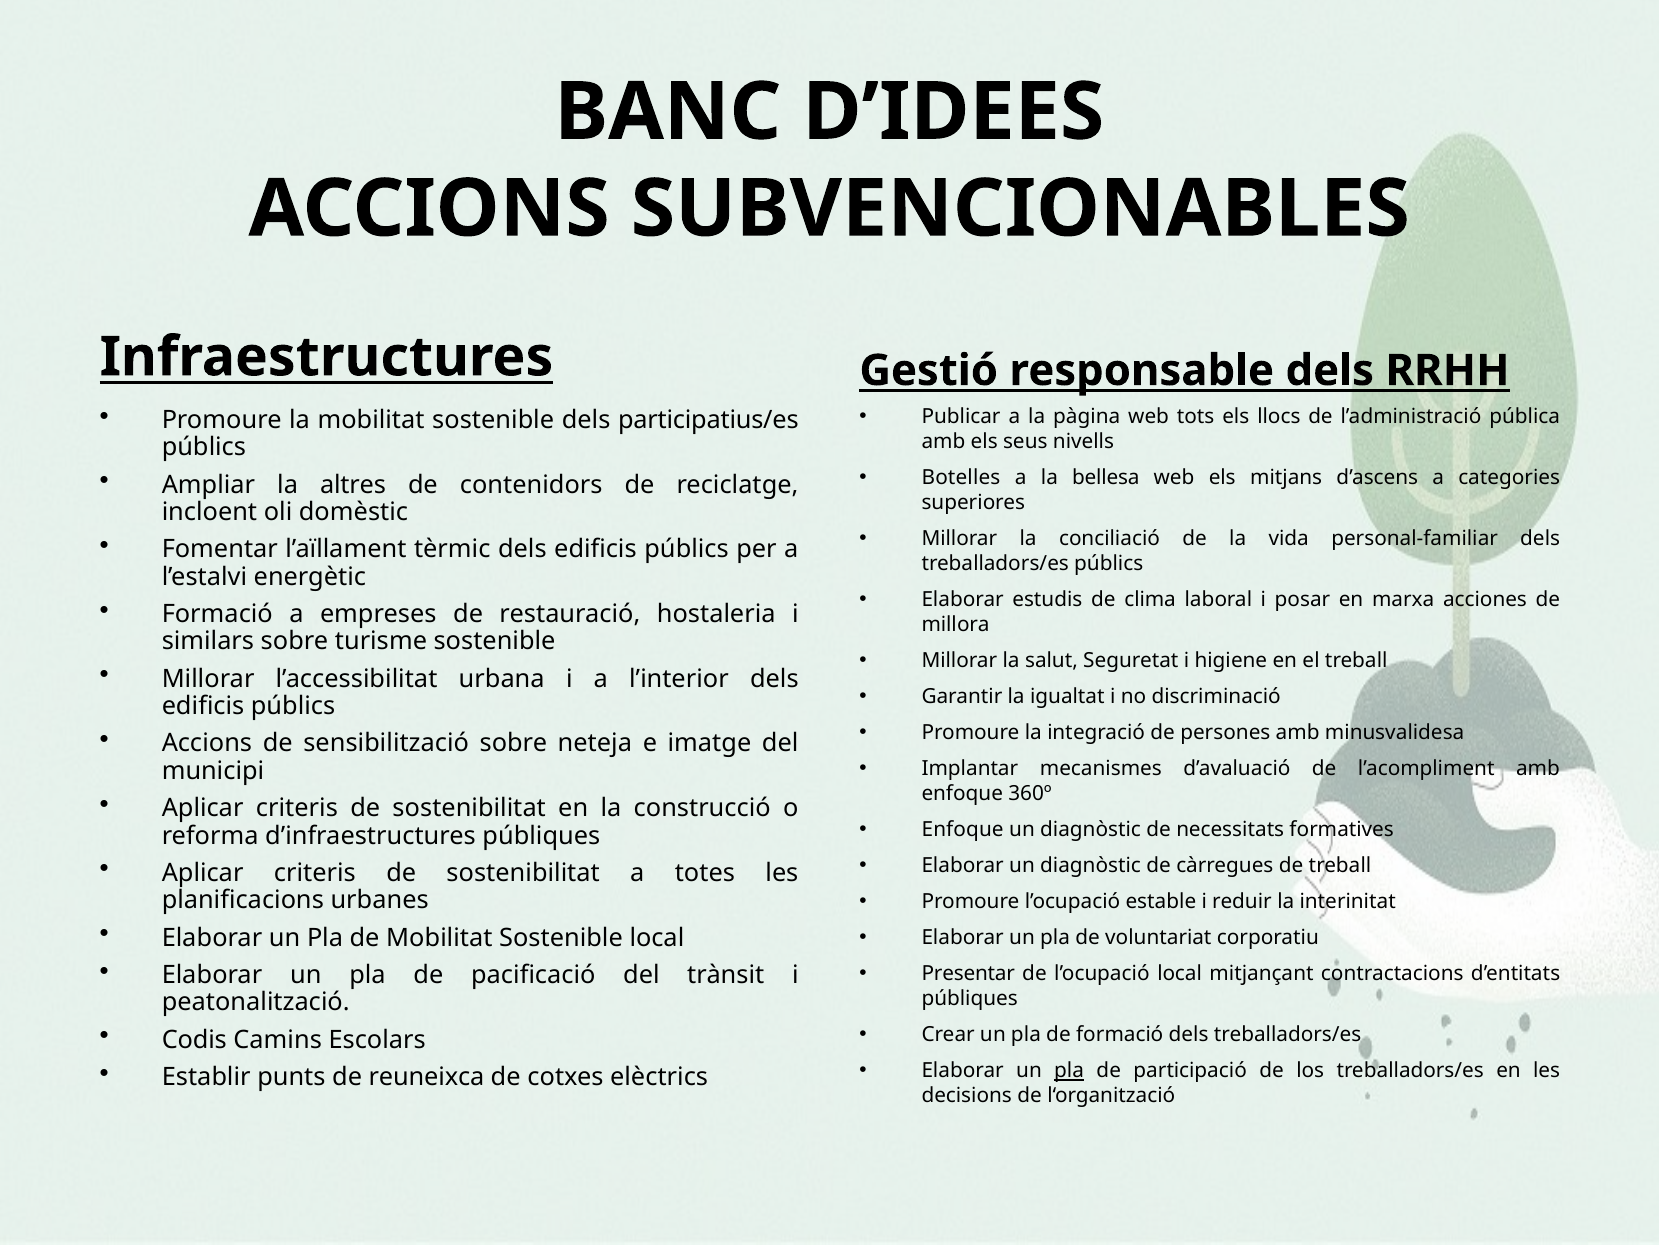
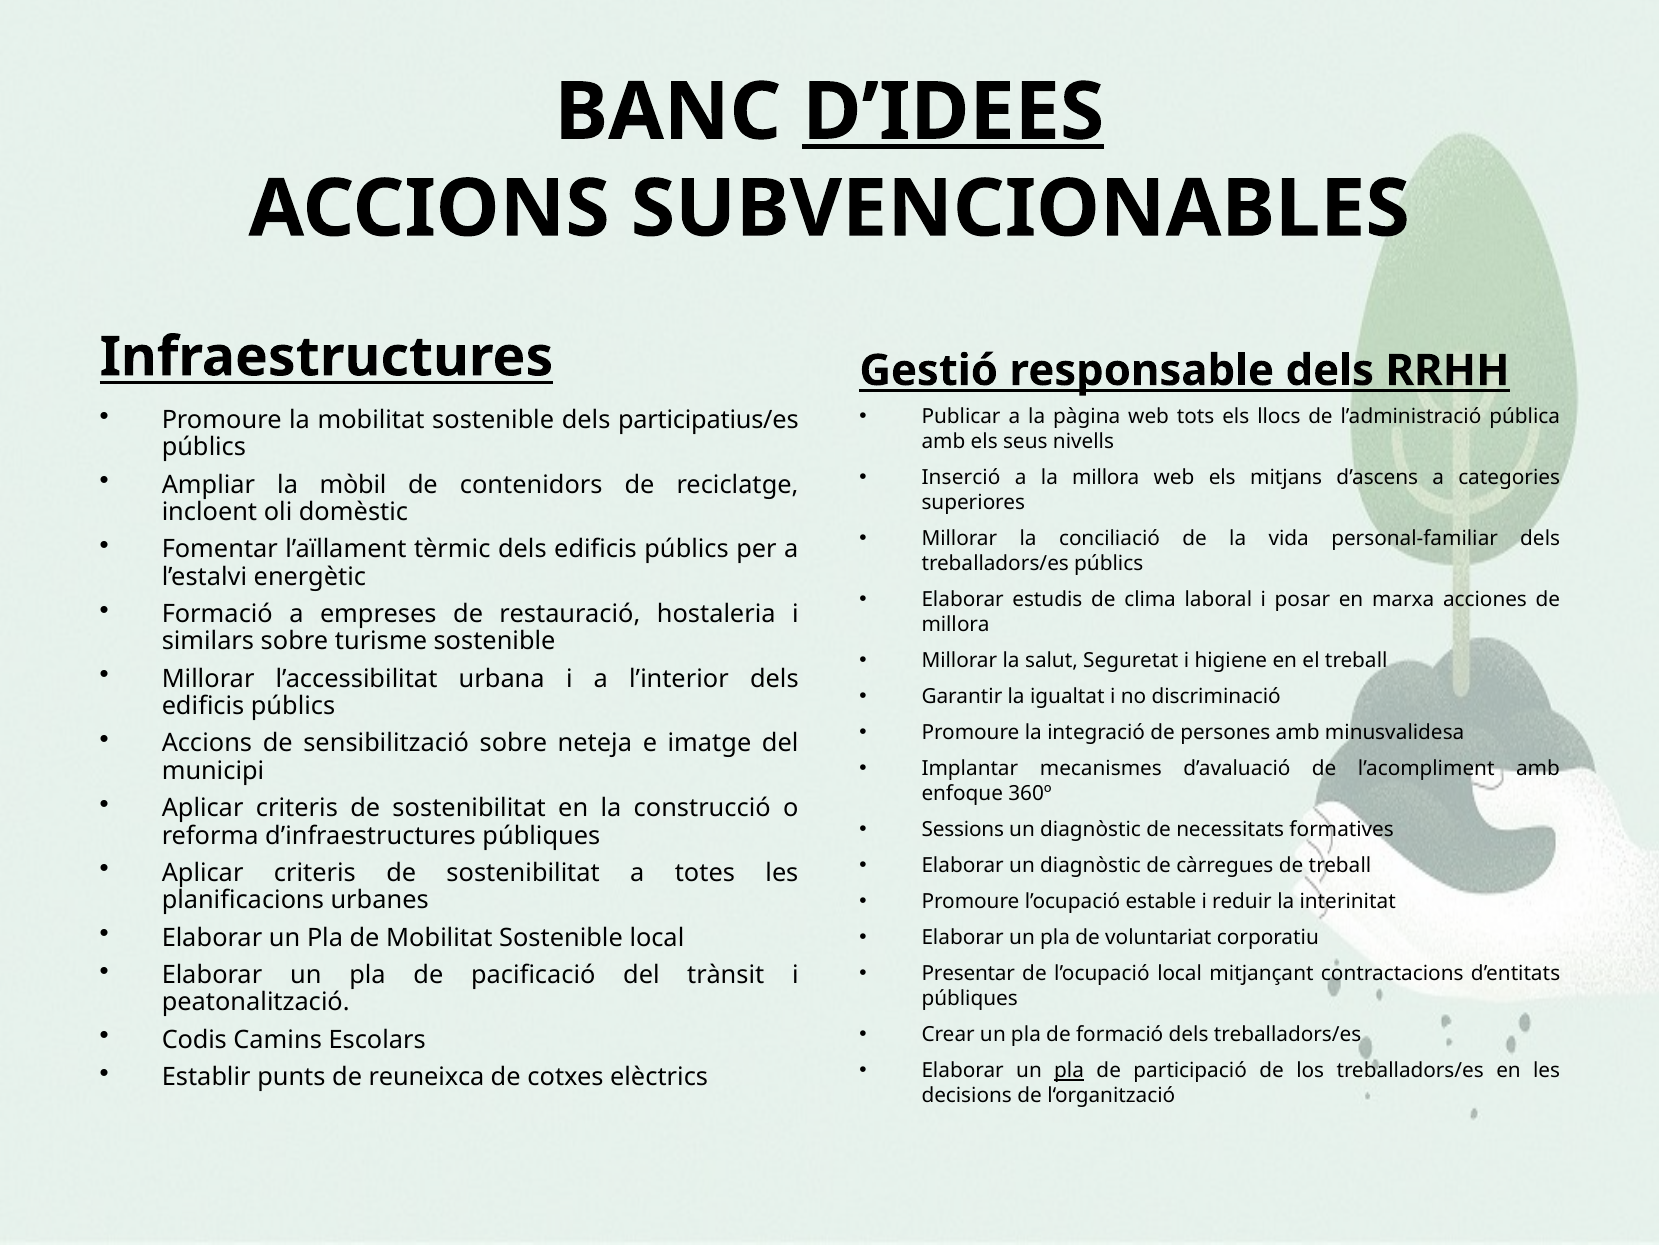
D’IDEES underline: none -> present (953, 112)
Botelles: Botelles -> Inserció (961, 478)
la bellesa: bellesa -> millora (1106, 478)
altres: altres -> mòbil (353, 485)
Enfoque: Enfoque -> Sessions (963, 829)
